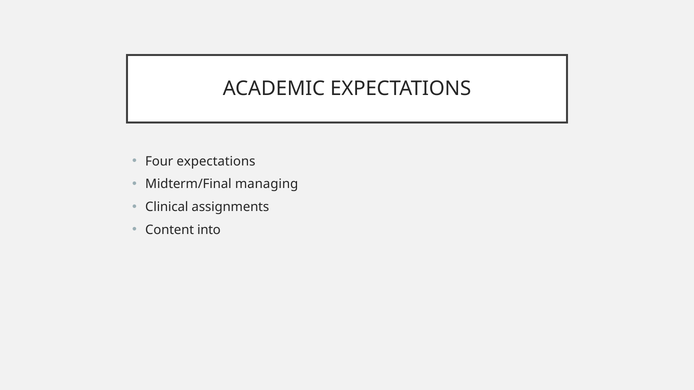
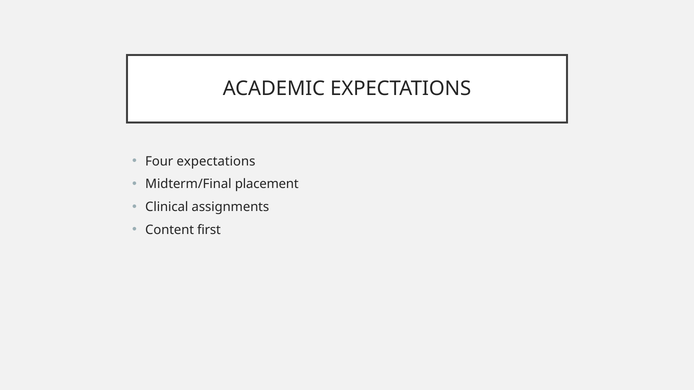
managing: managing -> placement (267, 184)
into: into -> first (209, 230)
